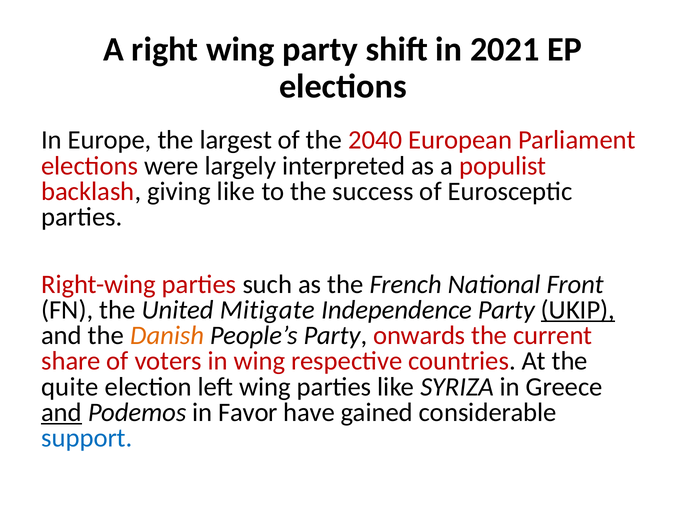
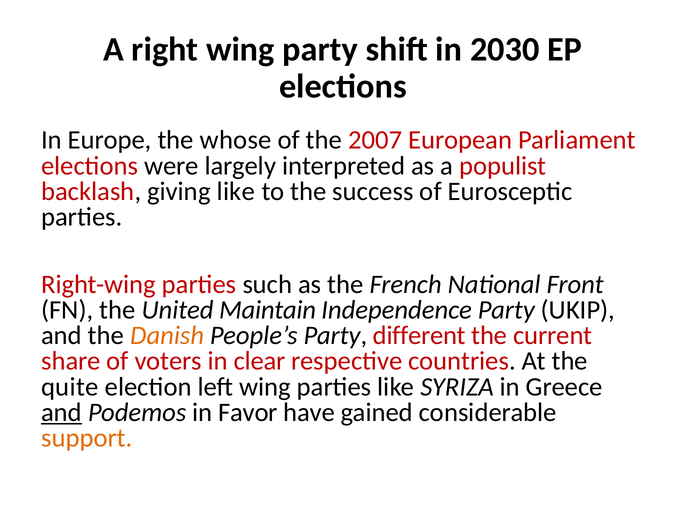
2021: 2021 -> 2030 (505, 49)
largest: largest -> whose (236, 140)
2040: 2040 -> 2007 (375, 140)
Mitigate: Mitigate -> Maintain (268, 310)
UKIP underline: present -> none (578, 310)
onwards: onwards -> different (419, 336)
in wing: wing -> clear (260, 361)
support colour: blue -> orange (87, 438)
